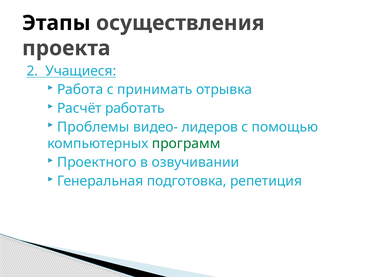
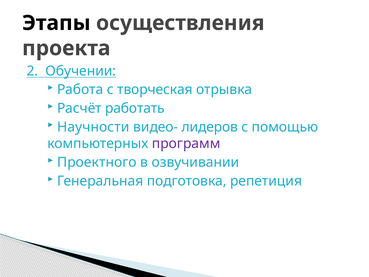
Учащиеся: Учащиеся -> Обучении (81, 71)
принимать: принимать -> творческая (155, 90)
Проблемы: Проблемы -> Научности (93, 127)
программ colour: green -> purple (186, 143)
